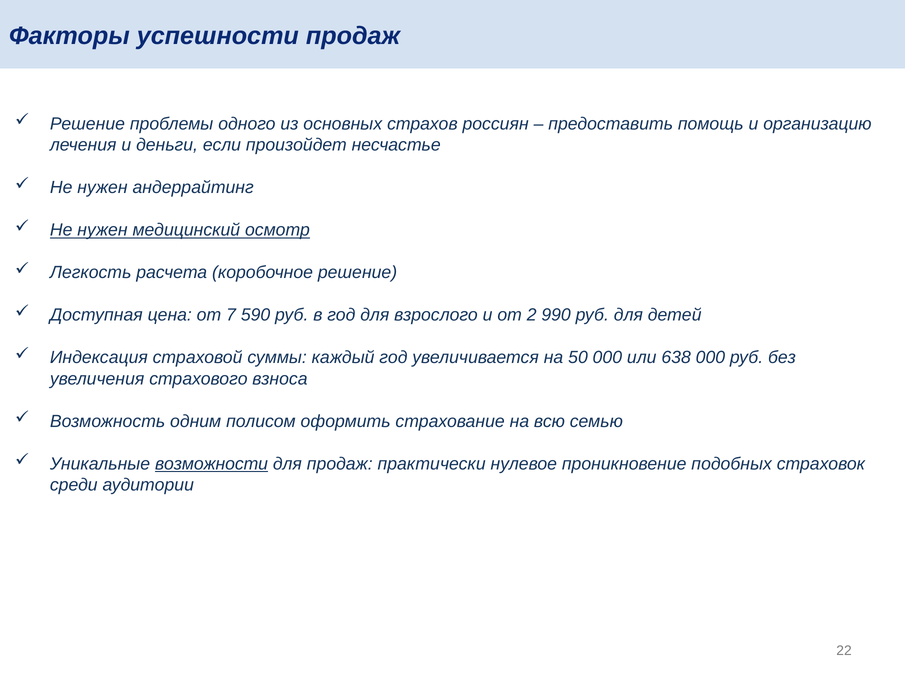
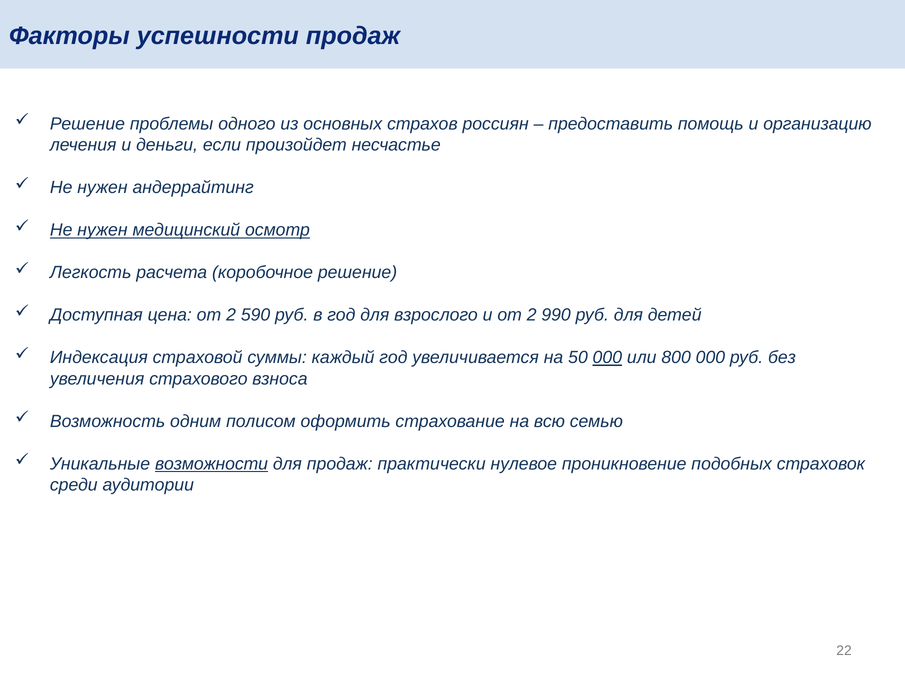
цена от 7: 7 -> 2 (231, 315)
000 underline: none -> present (607, 358)
638: 638 -> 800 (676, 358)
